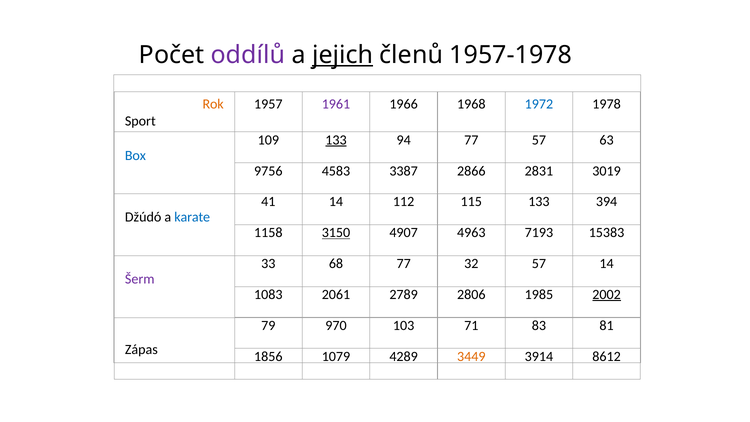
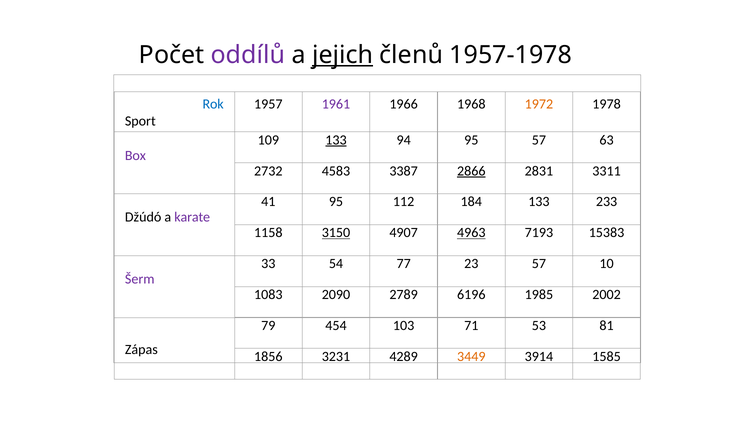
Rok colour: orange -> blue (213, 104)
1972 colour: blue -> orange (539, 104)
94 77: 77 -> 95 (471, 140)
Box colour: blue -> purple (135, 155)
9756: 9756 -> 2732 (268, 171)
2866 underline: none -> present (471, 171)
3019: 3019 -> 3311 (607, 171)
41 14: 14 -> 95 (336, 202)
115: 115 -> 184 (471, 202)
394: 394 -> 233 (607, 202)
karate colour: blue -> purple (192, 217)
4963 underline: none -> present (471, 233)
68: 68 -> 54 (336, 264)
32: 32 -> 23 (471, 264)
57 14: 14 -> 10 (607, 264)
2061: 2061 -> 2090 (336, 295)
2806: 2806 -> 6196 (471, 295)
2002 underline: present -> none (607, 295)
970: 970 -> 454 (336, 325)
83: 83 -> 53 (539, 325)
1079: 1079 -> 3231 (336, 356)
8612: 8612 -> 1585 (607, 356)
